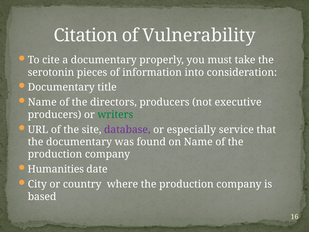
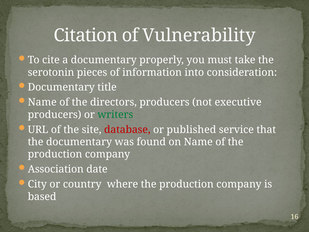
database colour: purple -> red (127, 129)
especially: especially -> published (191, 129)
Humanities: Humanities -> Association (56, 169)
